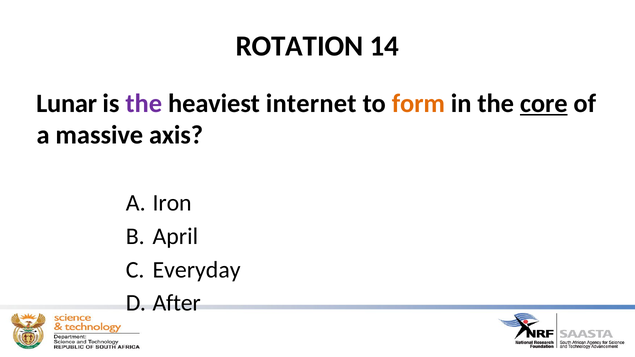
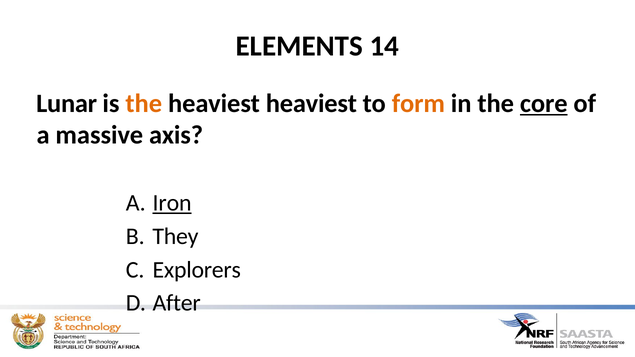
ROTATION: ROTATION -> ELEMENTS (299, 46)
the colour: purple -> orange (144, 103)
heaviest internet: internet -> heaviest (311, 103)
Iron underline: none -> present (172, 203)
April: April -> They (175, 237)
Everyday: Everyday -> Explorers (197, 270)
